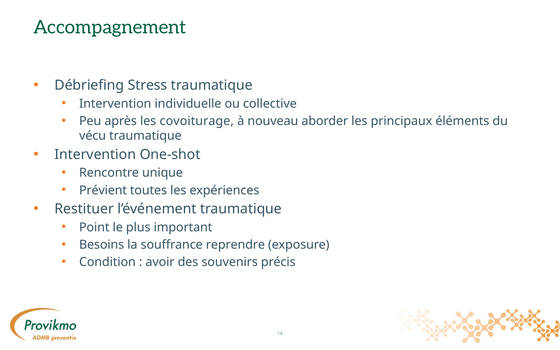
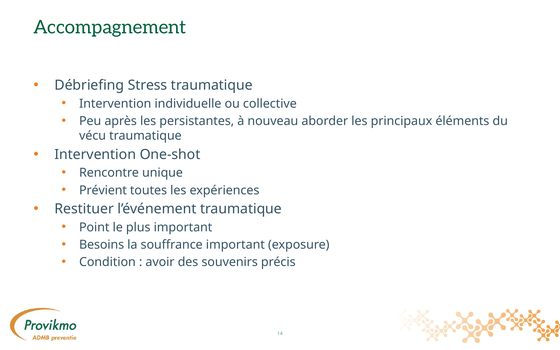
covoiturage: covoiturage -> persistantes (197, 121)
souffrance reprendre: reprendre -> important (235, 245)
